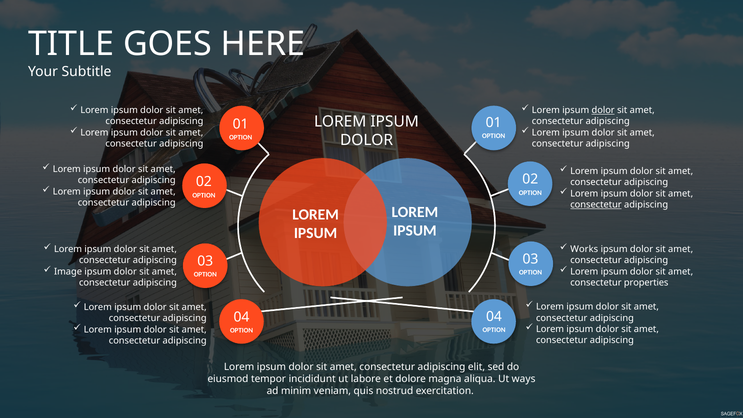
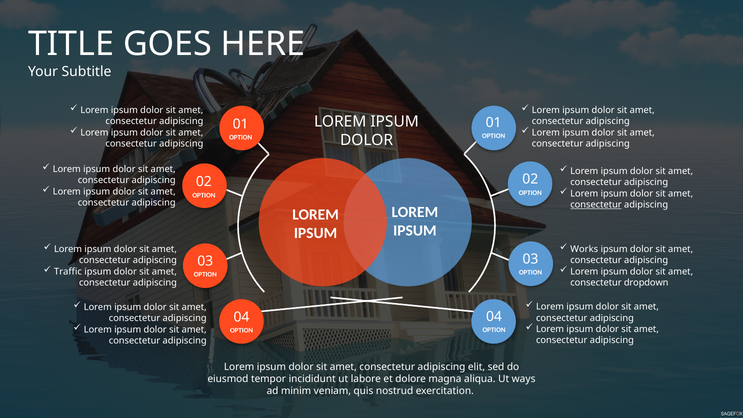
dolor underline: present -> none (603, 110)
Image: Image -> Traffic (68, 271)
properties: properties -> dropdown (646, 283)
